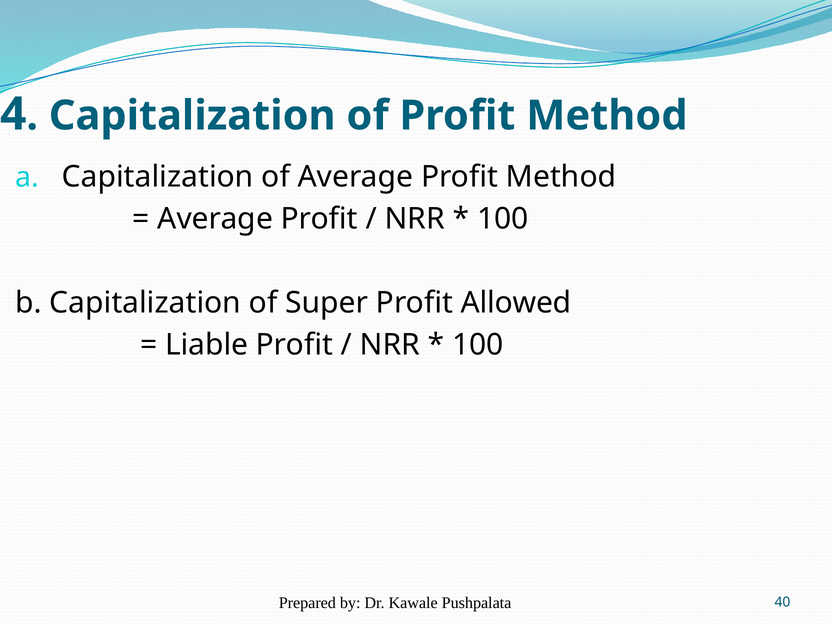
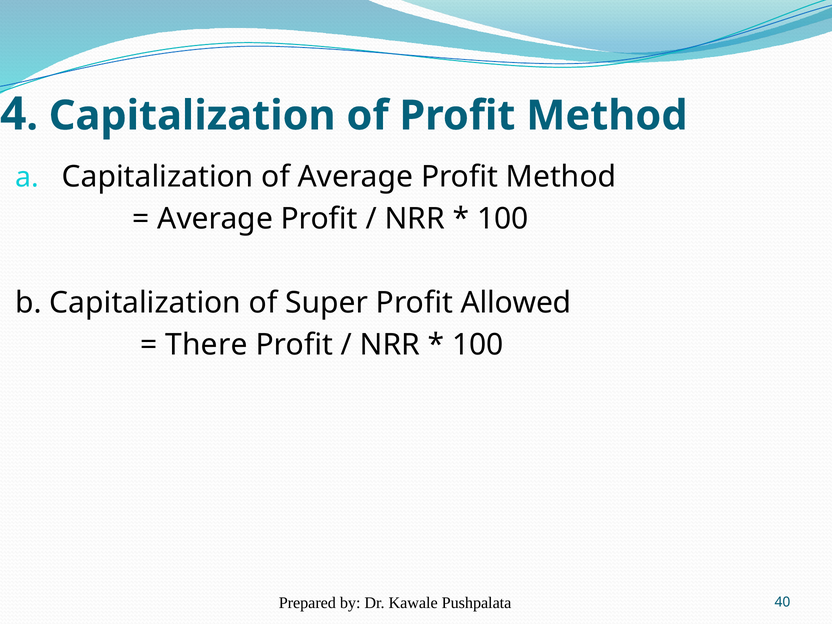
Liable: Liable -> There (206, 345)
